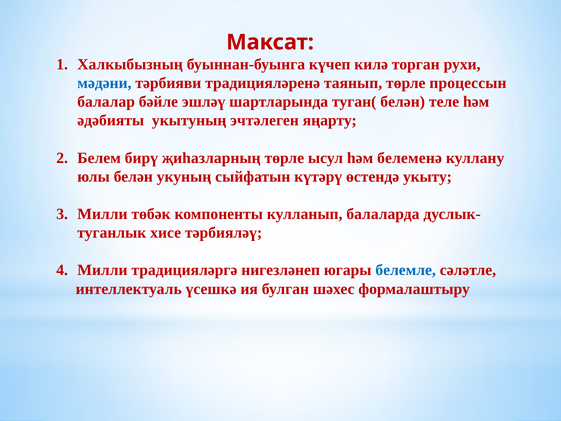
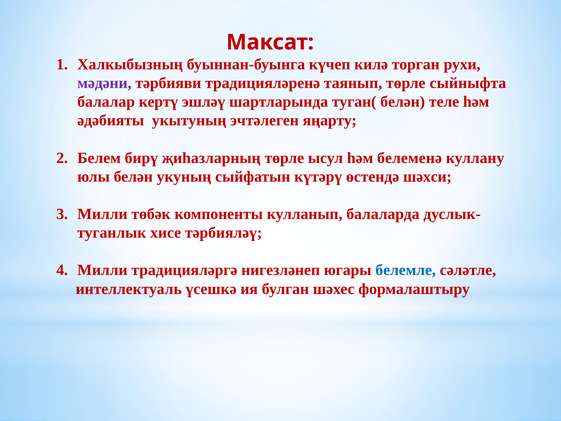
мәдәни colour: blue -> purple (104, 83)
процессын: процессын -> сыйныфта (468, 83)
бәйле: бәйле -> кертү (158, 102)
укыту: укыту -> шәхси (427, 176)
